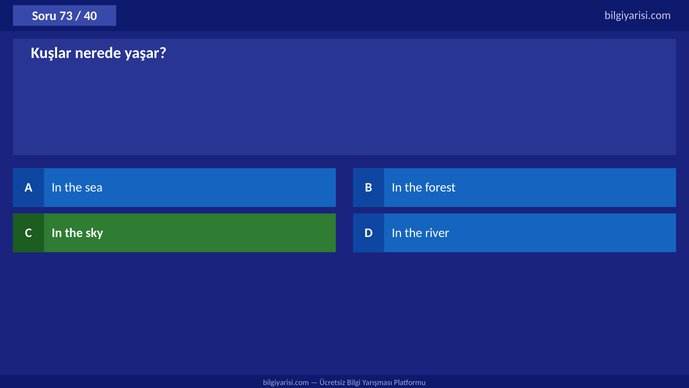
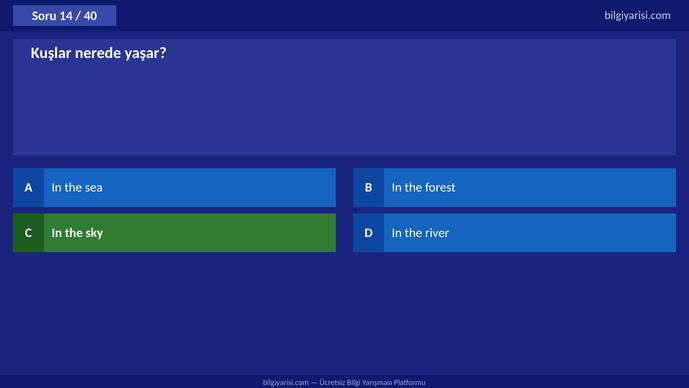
73: 73 -> 14 (66, 16)
